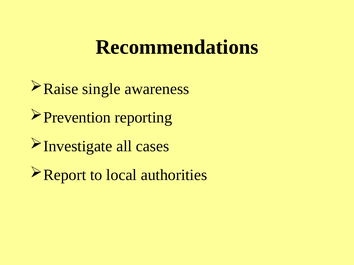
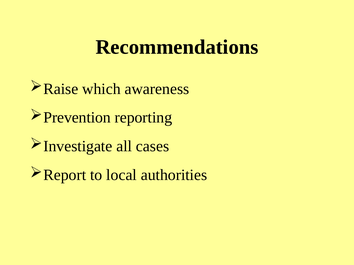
single: single -> which (101, 89)
